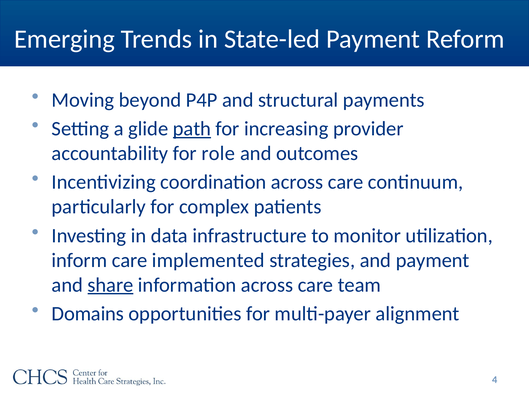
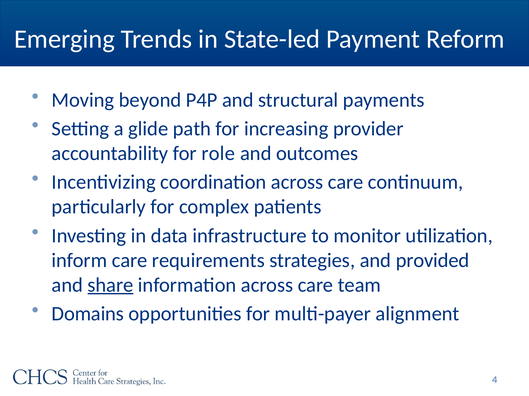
path underline: present -> none (192, 129)
implemented: implemented -> requirements (208, 261)
and payment: payment -> provided (433, 261)
